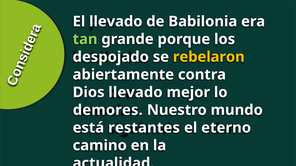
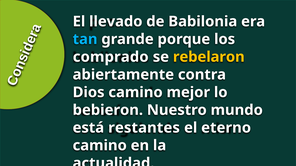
tan colour: light green -> light blue (85, 39)
despojado: despojado -> comprado (111, 57)
Dios llevado: llevado -> camino (136, 93)
demores: demores -> bebieron (108, 110)
